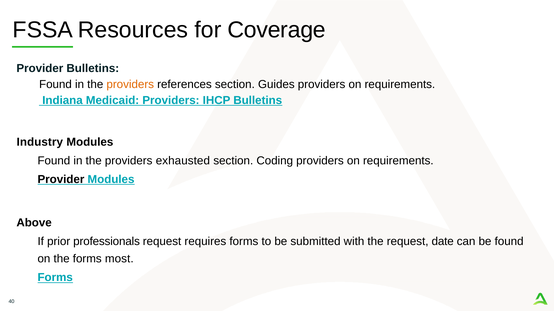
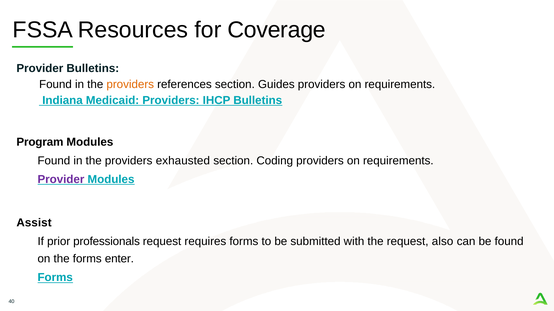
Industry: Industry -> Program (40, 142)
Provider colour: black -> purple (61, 180)
Above: Above -> Assist (34, 223)
date: date -> also (443, 242)
most: most -> enter (119, 259)
